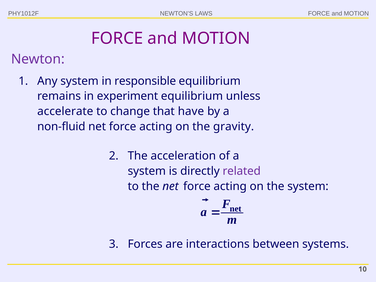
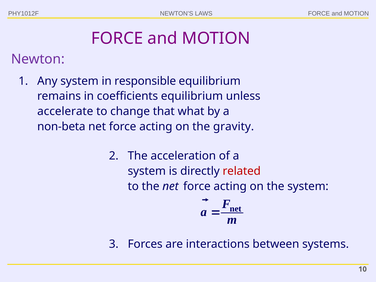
experiment: experiment -> coefficients (127, 96)
have: have -> what (191, 111)
non-fluid: non-fluid -> non-beta (61, 126)
related colour: purple -> red (242, 171)
